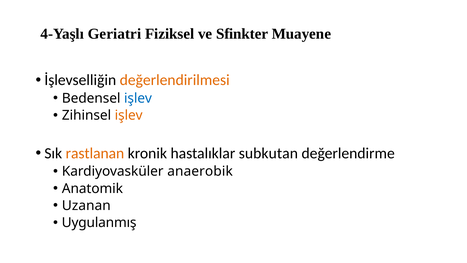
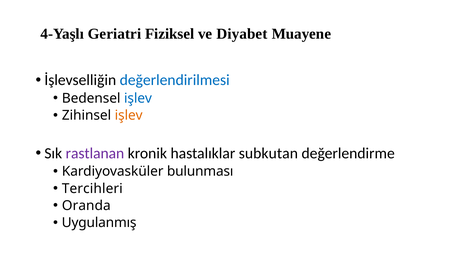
Sfinkter: Sfinkter -> Diyabet (242, 34)
değerlendirilmesi colour: orange -> blue (175, 80)
rastlanan colour: orange -> purple (95, 153)
anaerobik: anaerobik -> bulunması (200, 171)
Anatomik: Anatomik -> Tercihleri (92, 188)
Uzanan: Uzanan -> Oranda (86, 205)
